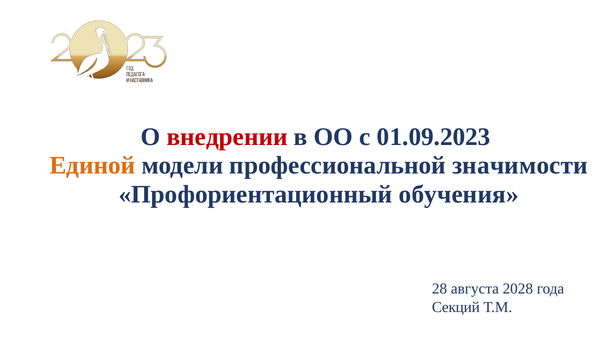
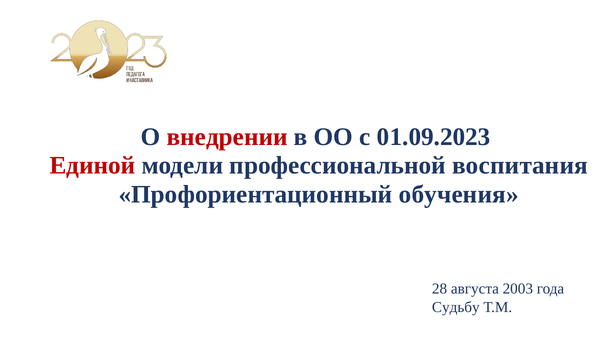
Единой colour: orange -> red (92, 166)
значимости: значимости -> воспитания (520, 166)
2028: 2028 -> 2003 (518, 289)
Секций: Секций -> Судьбу (456, 308)
